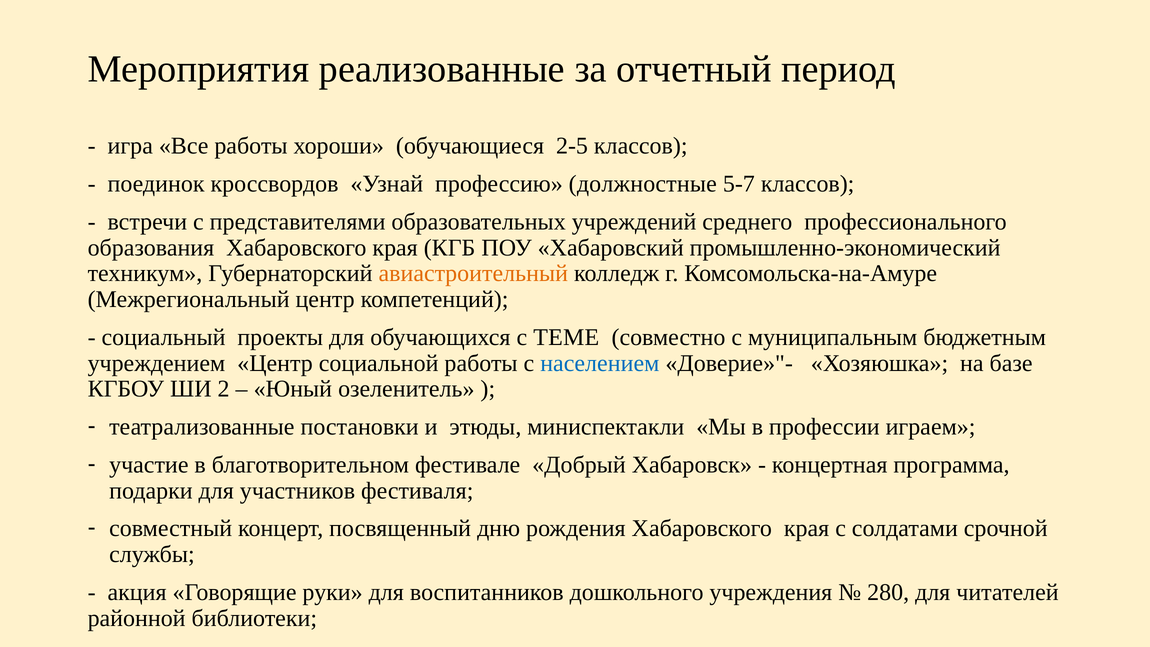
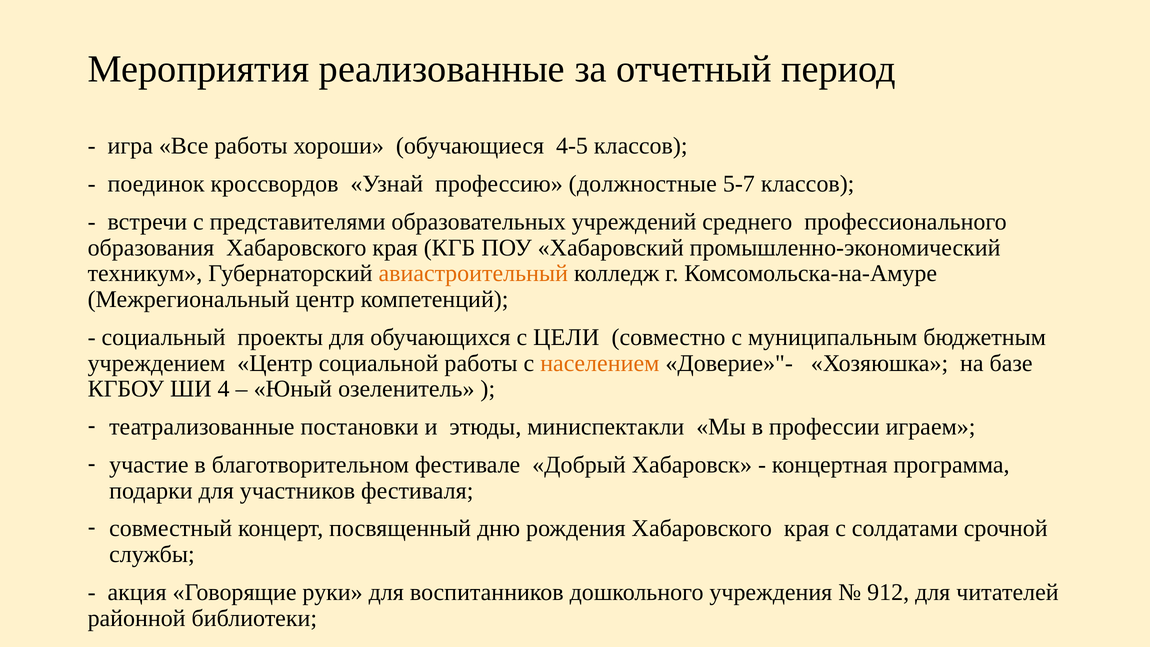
2-5: 2-5 -> 4-5 (572, 146)
ТЕМЕ: ТЕМЕ -> ЦЕЛИ (566, 337)
населением colour: blue -> orange (600, 363)
2: 2 -> 4 (224, 389)
280: 280 -> 912 (888, 592)
